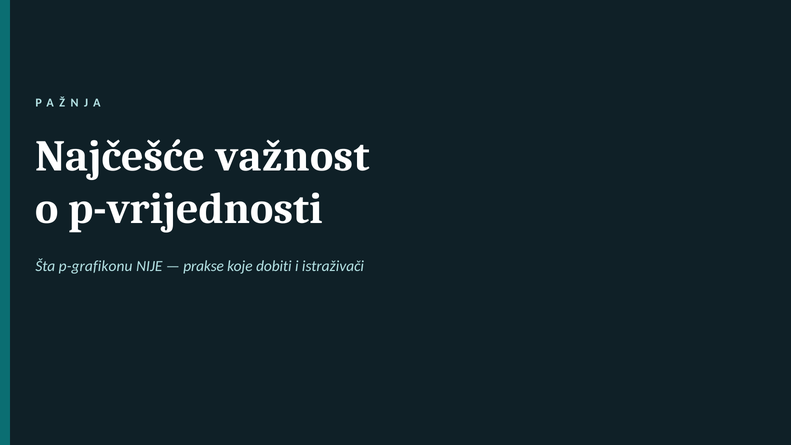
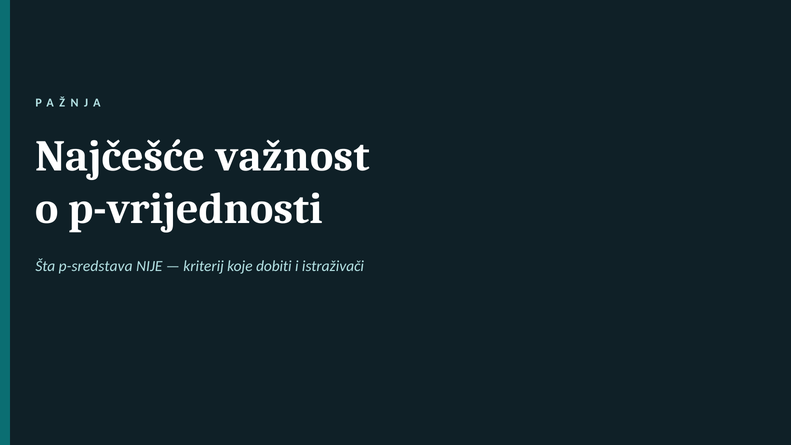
p-grafikonu: p-grafikonu -> p-sredstava (96, 266)
prakse: prakse -> kriterij (204, 266)
